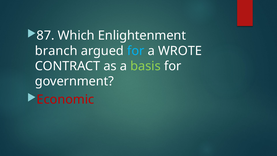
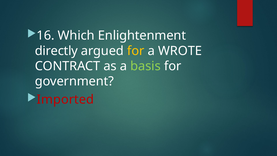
87: 87 -> 16 (46, 36)
branch: branch -> directly (56, 51)
for colour: light blue -> yellow (136, 51)
Economic: Economic -> Imported (65, 99)
